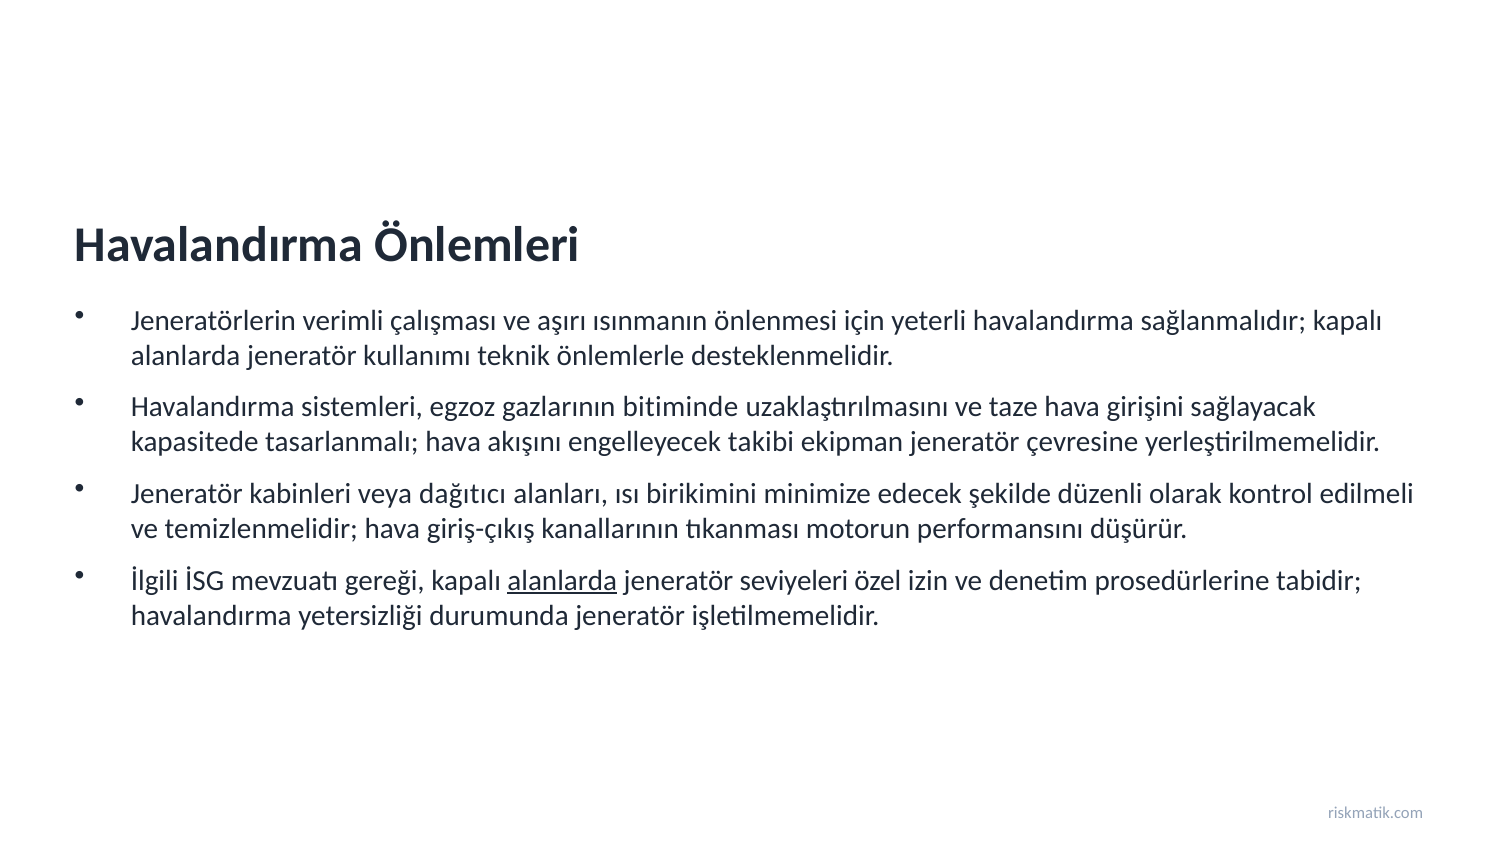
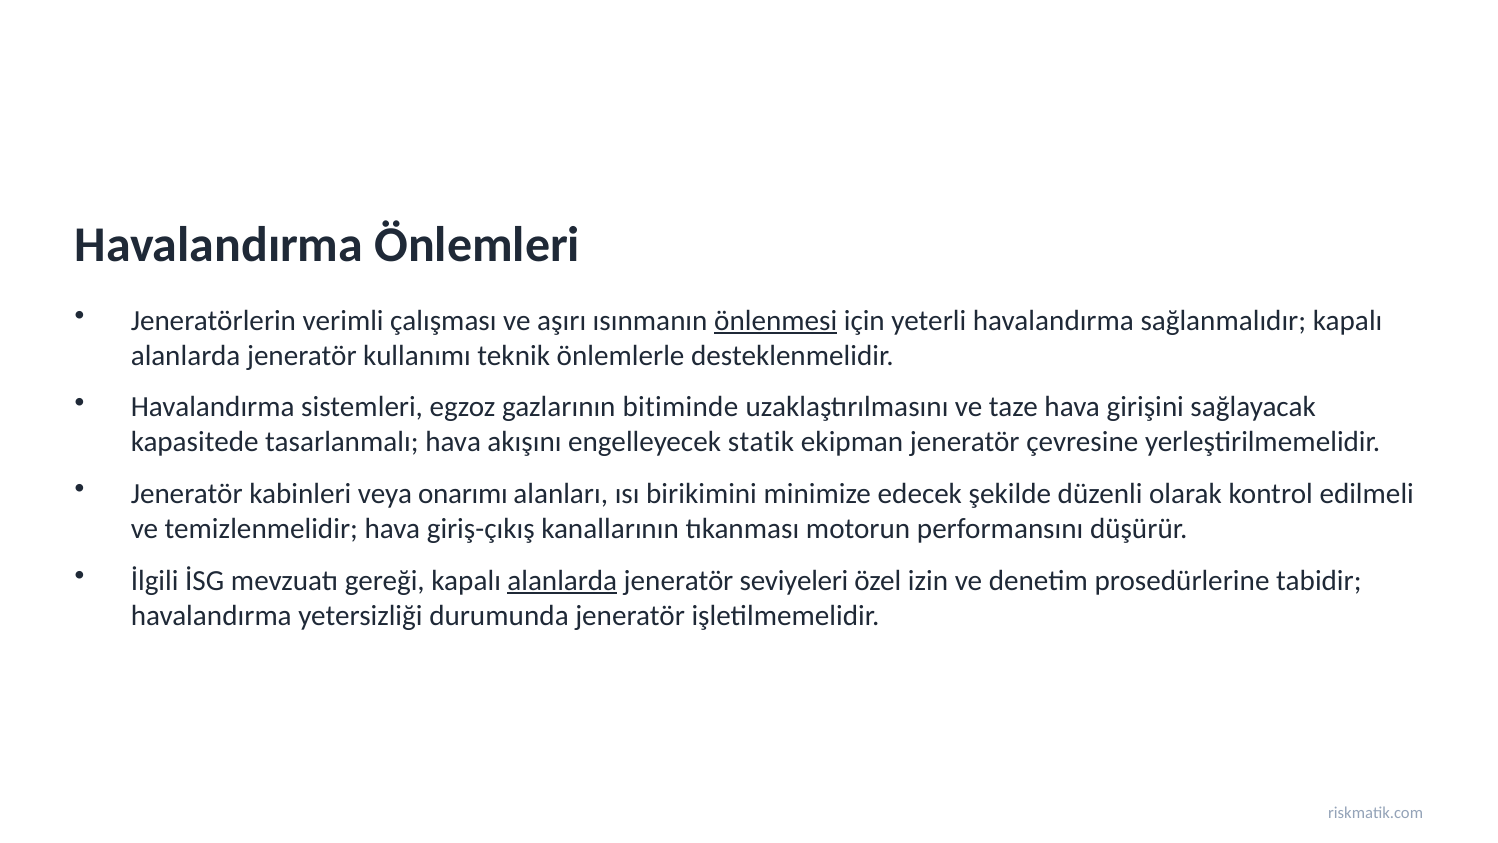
önlenmesi underline: none -> present (776, 320)
takibi: takibi -> statik (761, 442)
dağıtıcı: dağıtıcı -> onarımı (463, 494)
